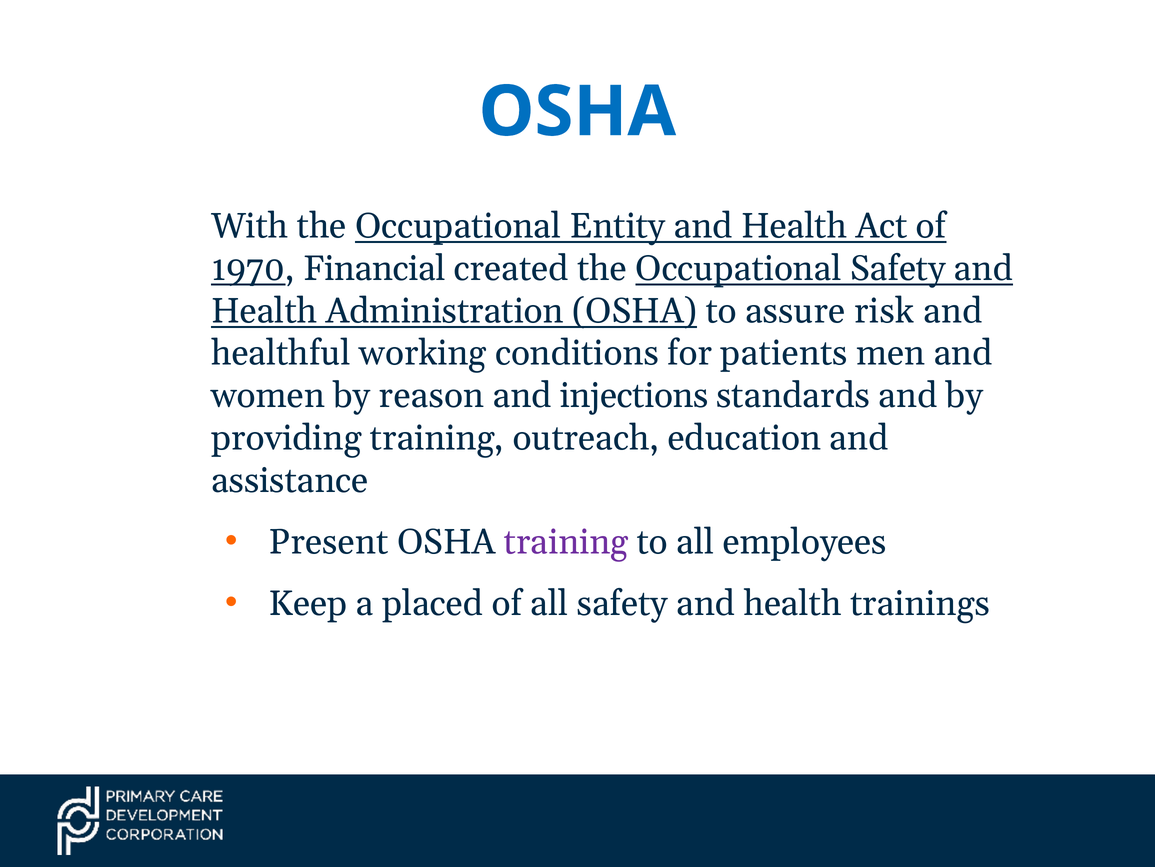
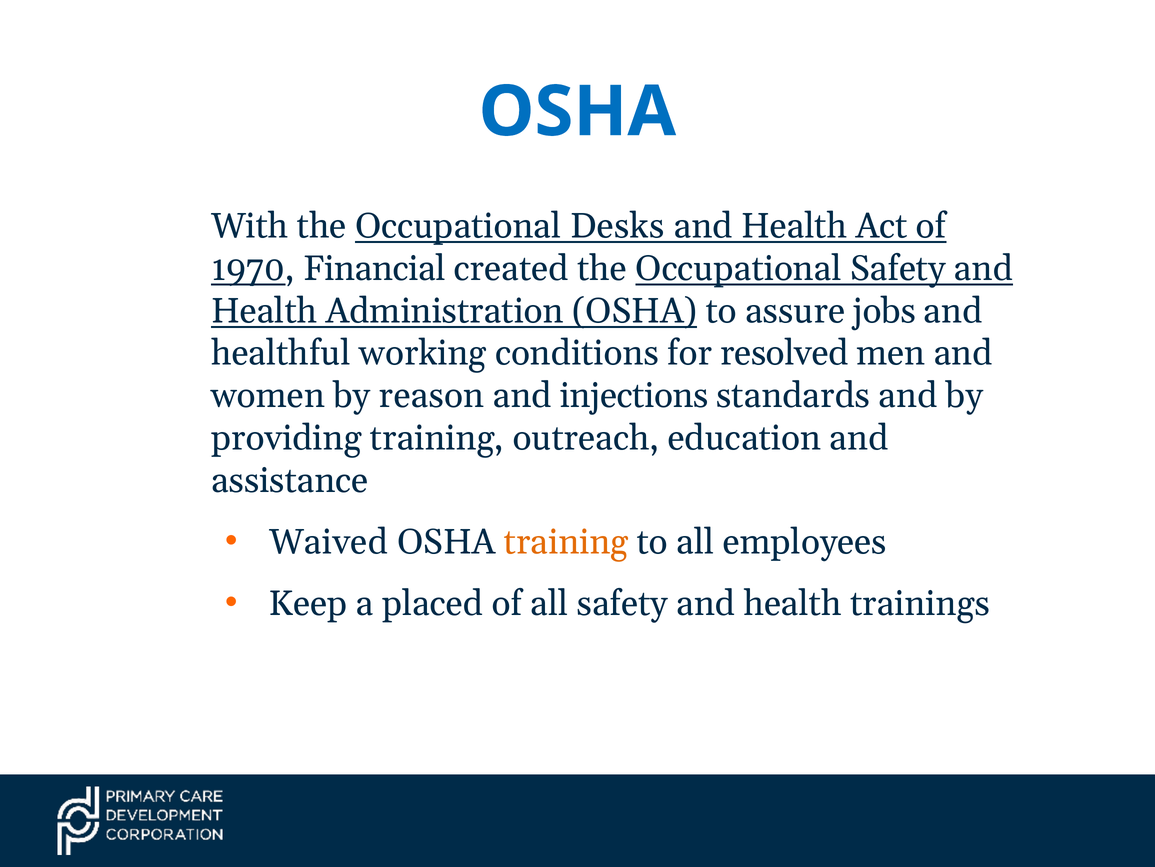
Entity: Entity -> Desks (617, 226)
risk: risk -> jobs (884, 311)
patients: patients -> resolved (784, 353)
Present: Present -> Waived (329, 542)
training colour: purple -> orange (566, 542)
